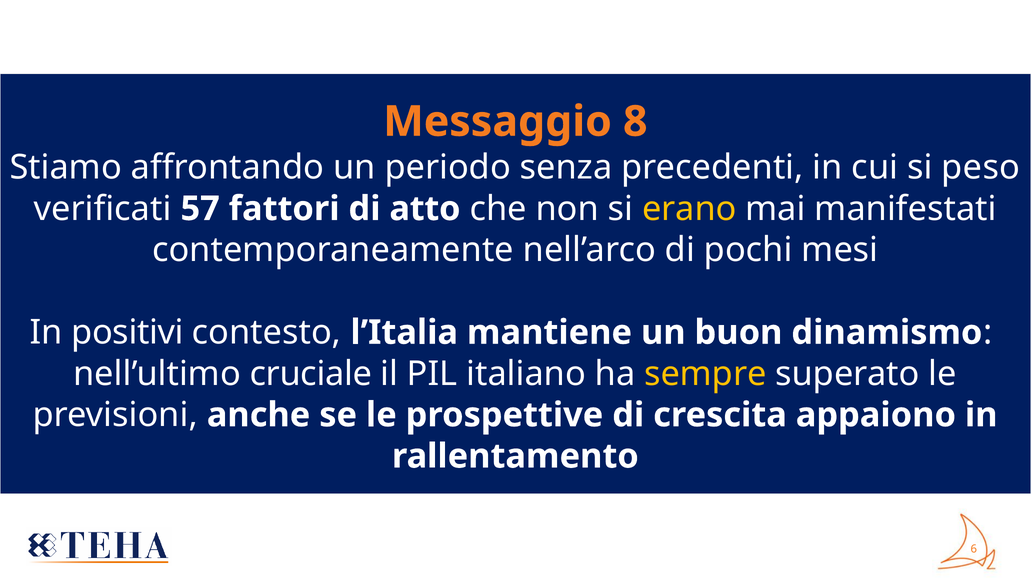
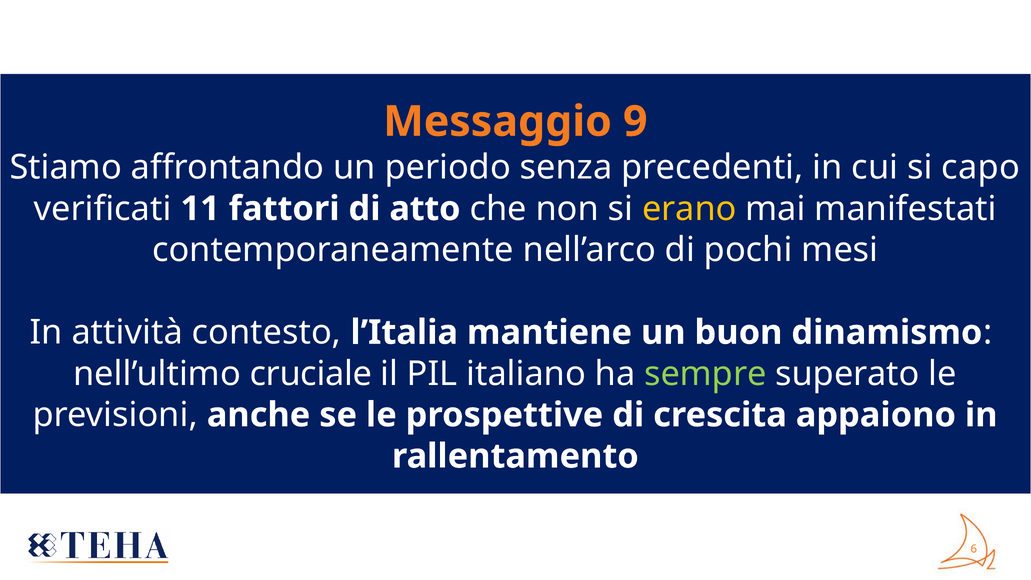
8: 8 -> 9 (635, 122)
peso: peso -> capo (981, 167)
57: 57 -> 11 (200, 209)
positivi: positivi -> attività (127, 332)
sempre colour: yellow -> light green (705, 374)
